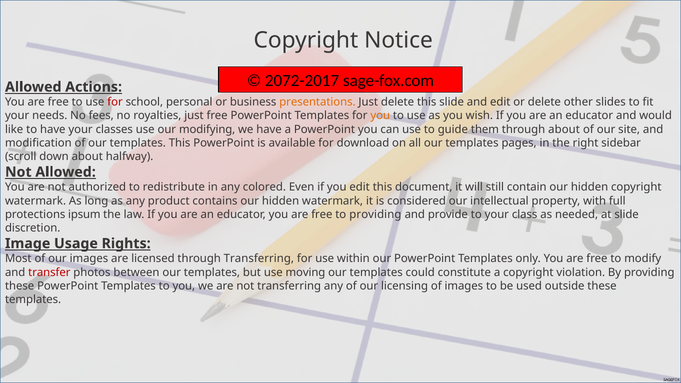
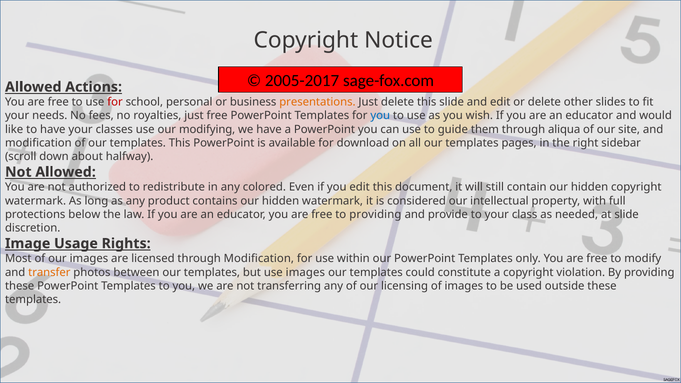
2072-2017: 2072-2017 -> 2005-2017 (302, 81)
you colour: orange -> blue (380, 116)
through about: about -> aliqua (564, 129)
ipsum: ipsum -> below (84, 214)
through Transferring: Transferring -> Modification (259, 259)
transfer colour: red -> orange (49, 272)
use moving: moving -> images (305, 272)
